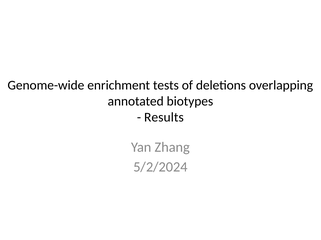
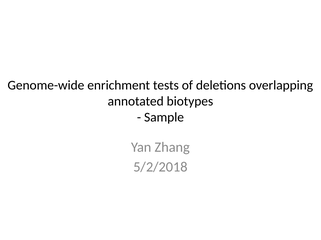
Results: Results -> Sample (164, 118)
5/2/2024: 5/2/2024 -> 5/2/2018 (160, 168)
